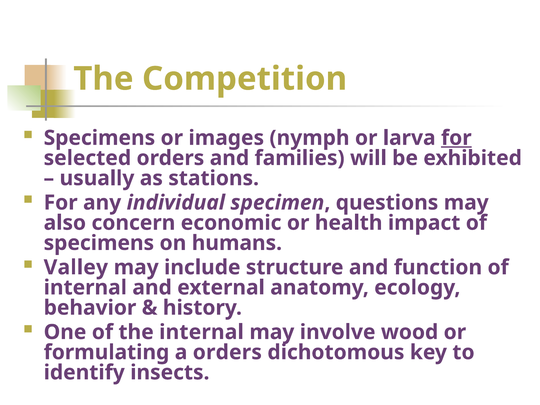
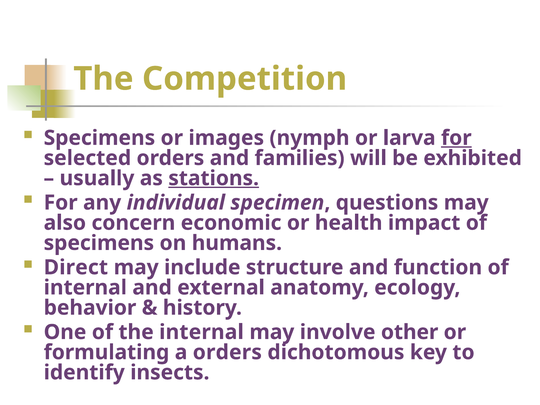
stations underline: none -> present (214, 178)
Valley: Valley -> Direct (76, 267)
wood: wood -> other (410, 332)
